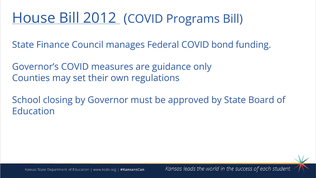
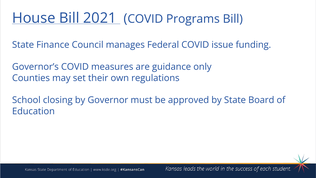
2012: 2012 -> 2021 (100, 18)
bond: bond -> issue (222, 45)
